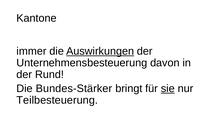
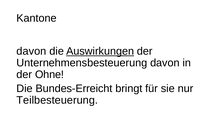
immer: immer -> davon (31, 51)
Rund: Rund -> Ohne (49, 74)
Bundes-Stärker: Bundes-Stärker -> Bundes-Erreicht (74, 88)
sie underline: present -> none (168, 88)
